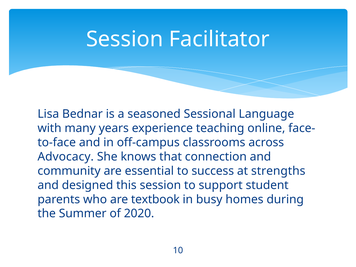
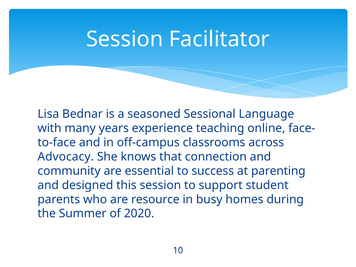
strengths: strengths -> parenting (278, 171)
textbook: textbook -> resource (155, 199)
